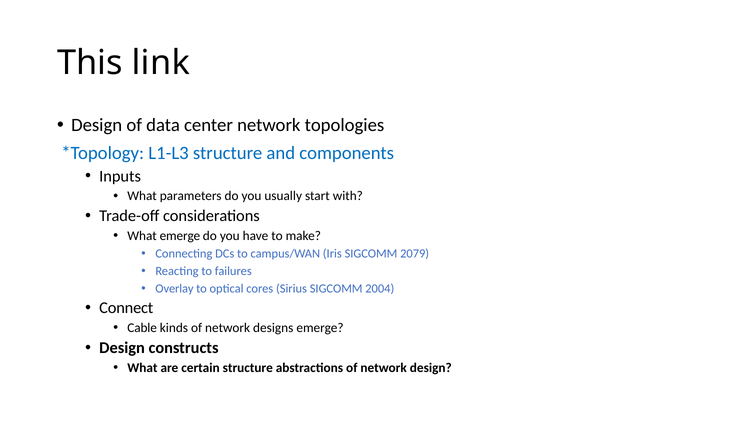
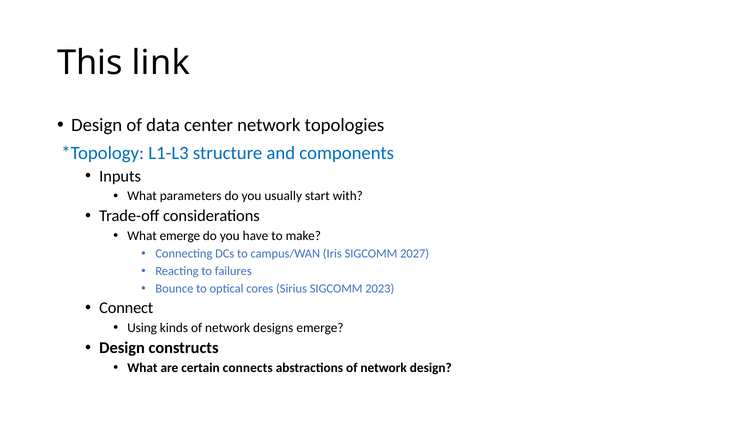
2079: 2079 -> 2027 (415, 253)
Overlay: Overlay -> Bounce (174, 288)
2004: 2004 -> 2023 (380, 288)
Cable: Cable -> Using (142, 327)
certain structure: structure -> connects (248, 367)
